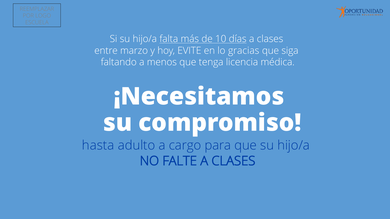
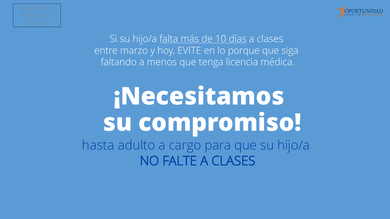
gracias: gracias -> porque (244, 51)
